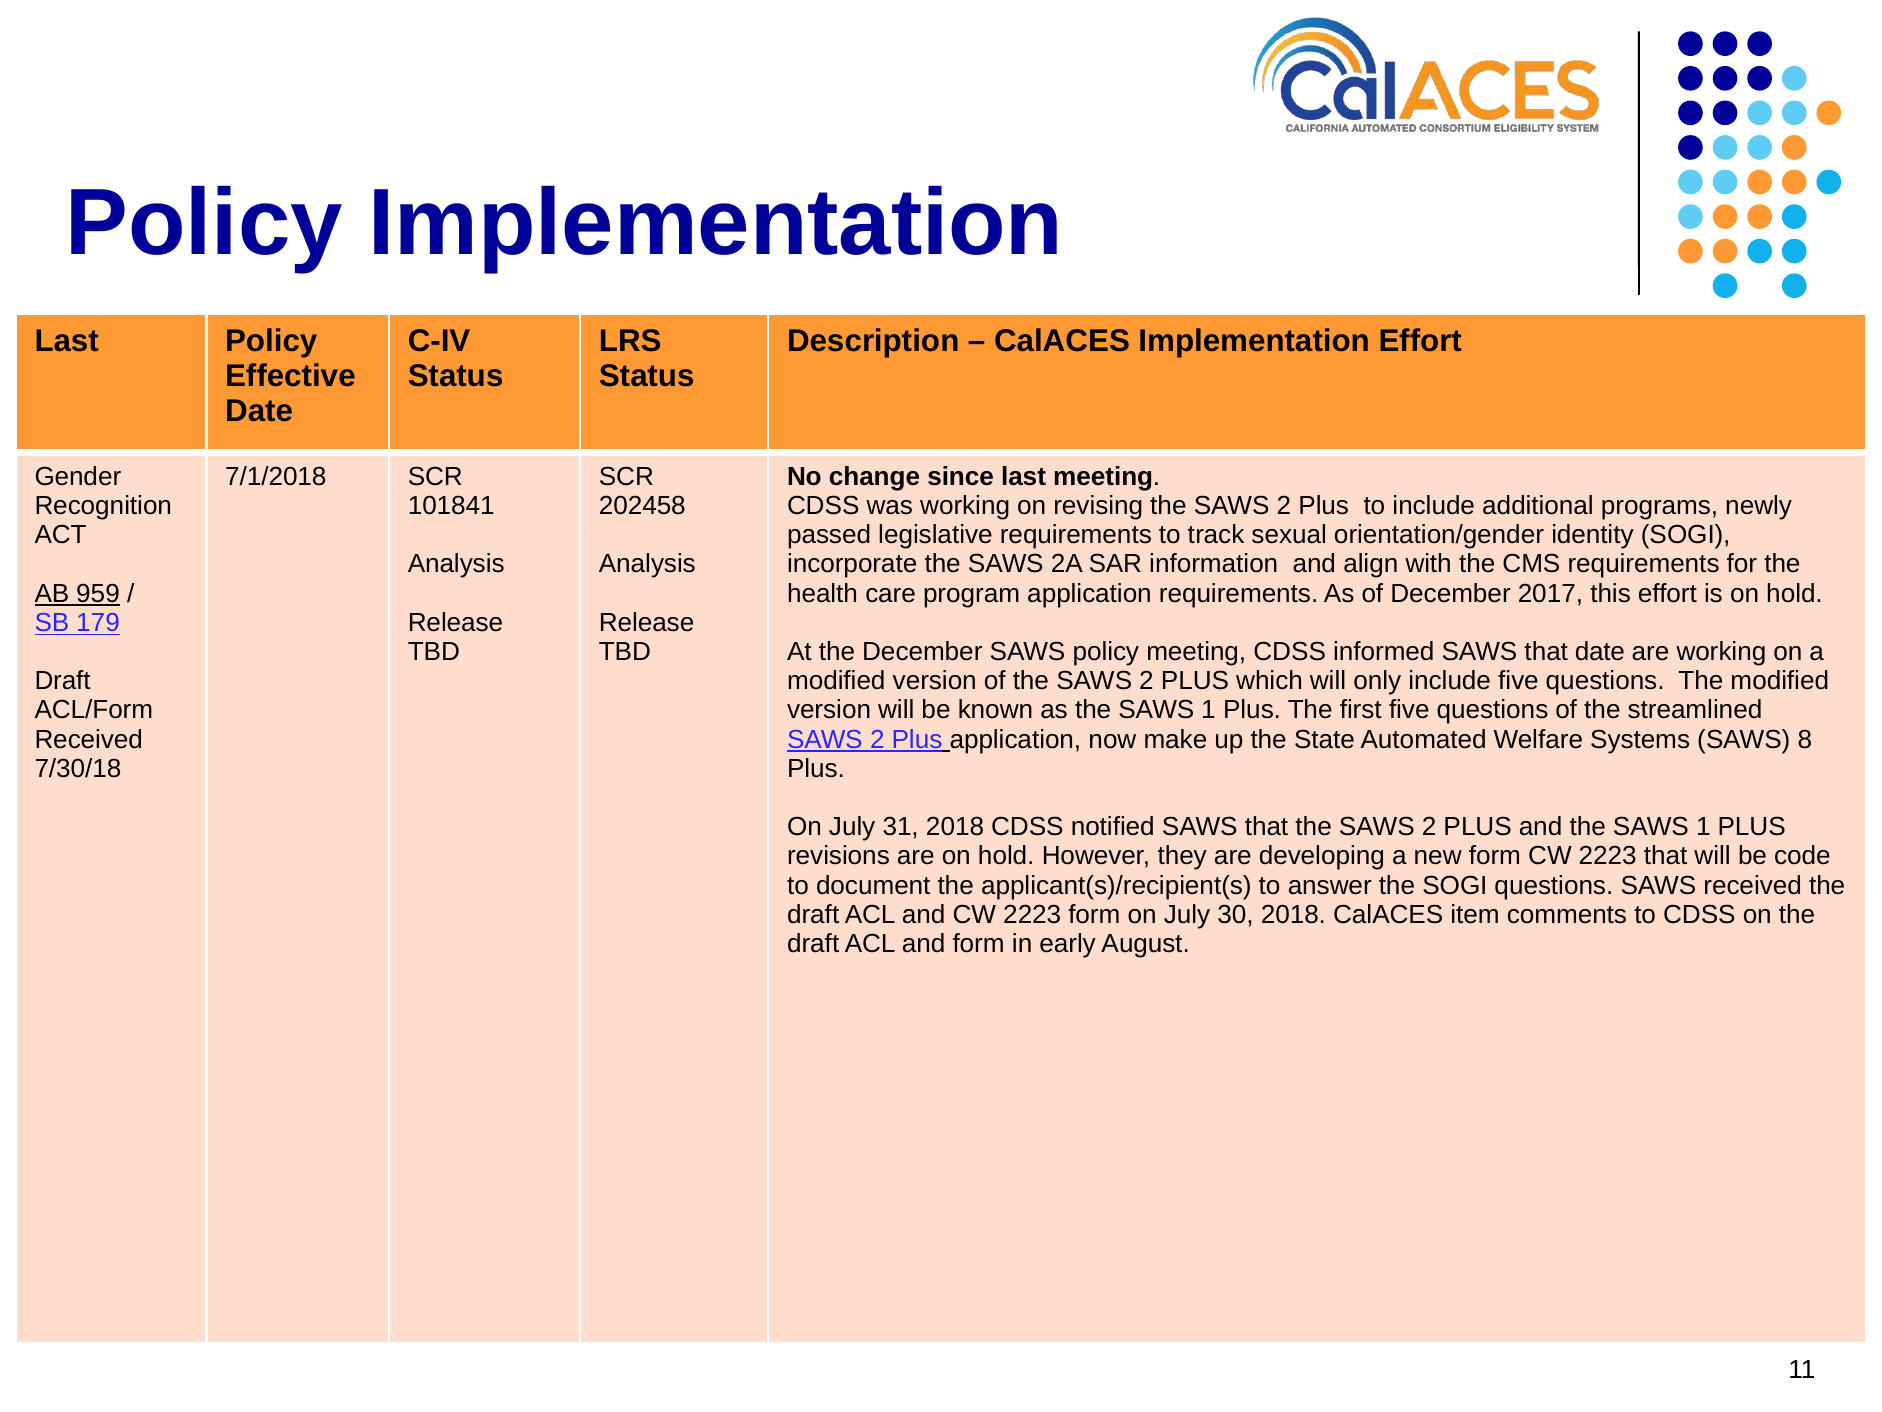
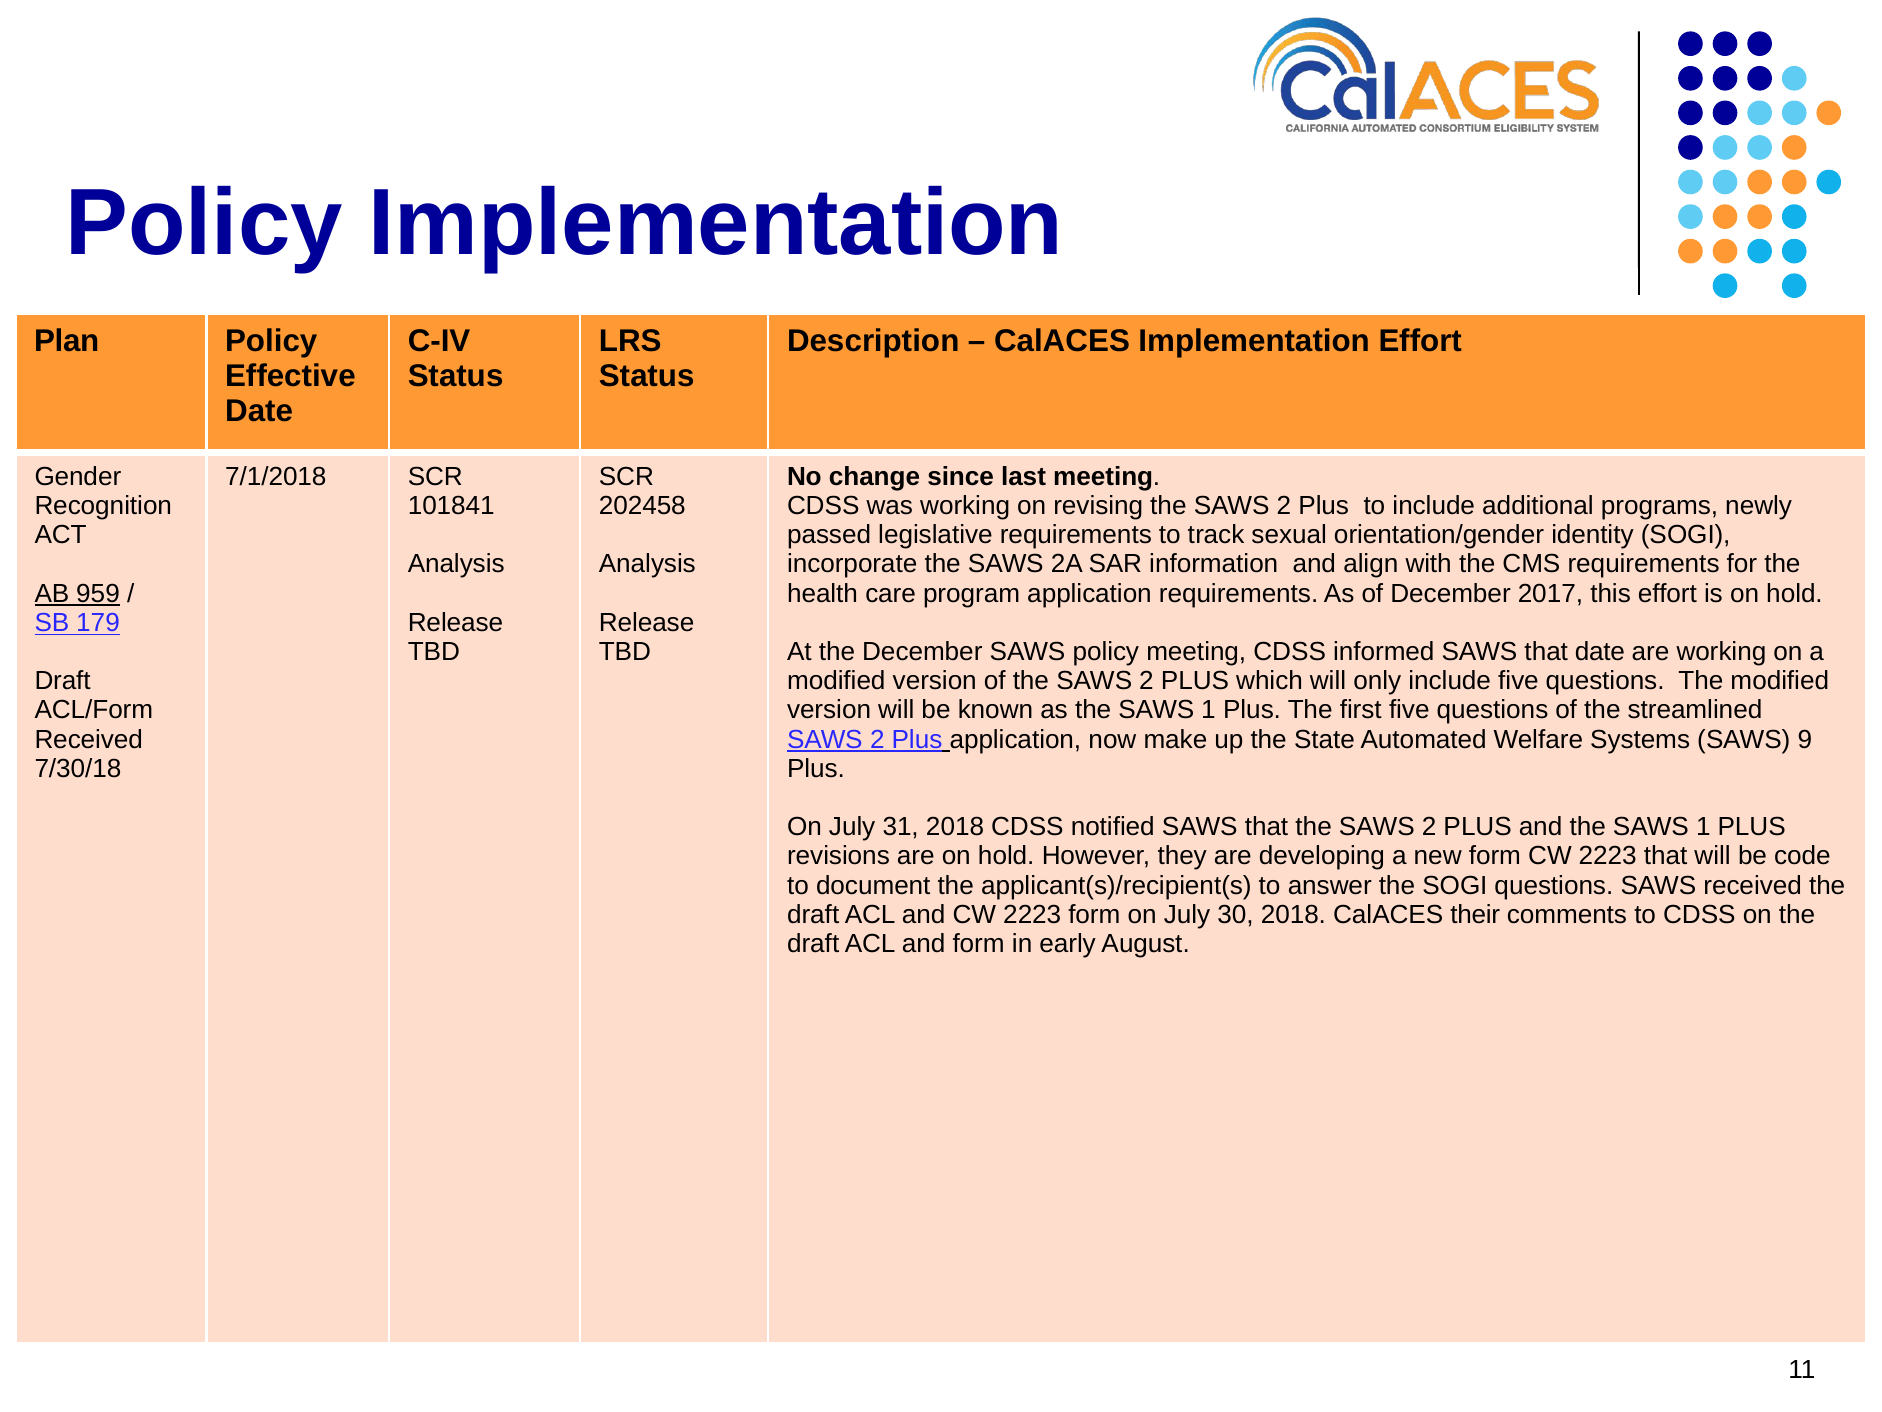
Last: Last -> Plan (67, 341)
8: 8 -> 9 (1805, 739)
item: item -> their (1475, 914)
